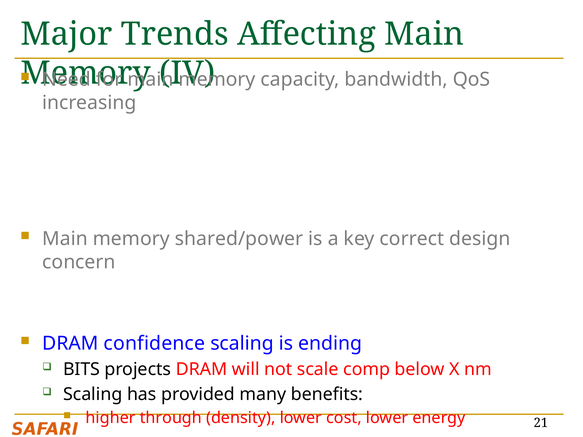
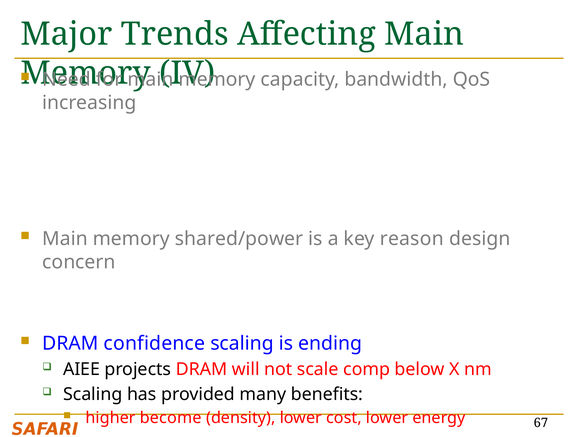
correct: correct -> reason (412, 239)
BITS: BITS -> AIEE (82, 370)
through: through -> become (171, 418)
21: 21 -> 67 (541, 423)
